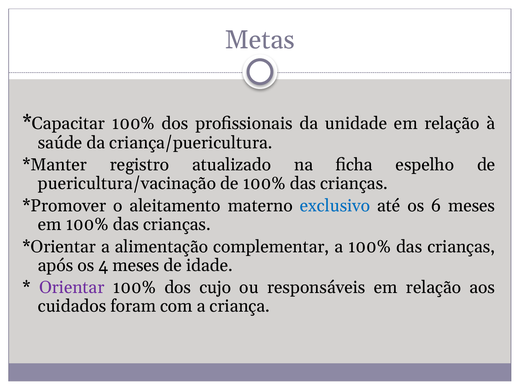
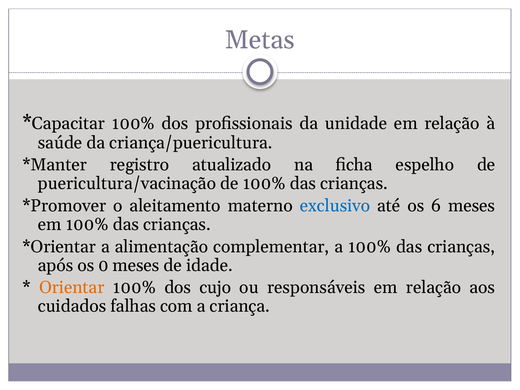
4: 4 -> 0 (103, 265)
Orientar colour: purple -> orange (72, 288)
foram: foram -> falhas (133, 306)
